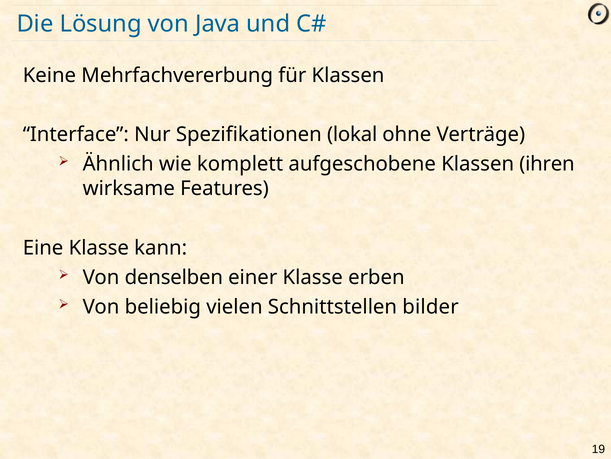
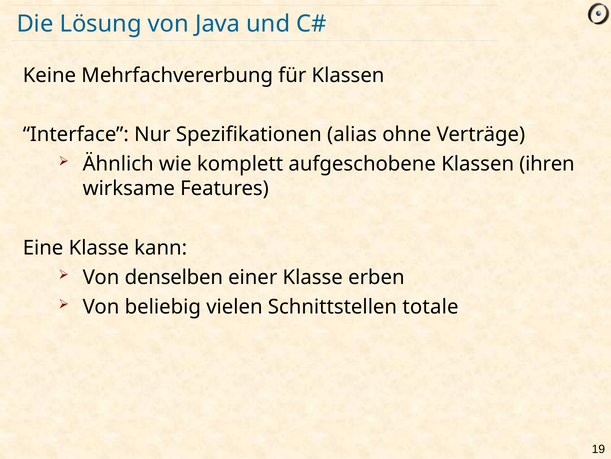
lokal: lokal -> alias (352, 134)
bilder: bilder -> totale (430, 307)
